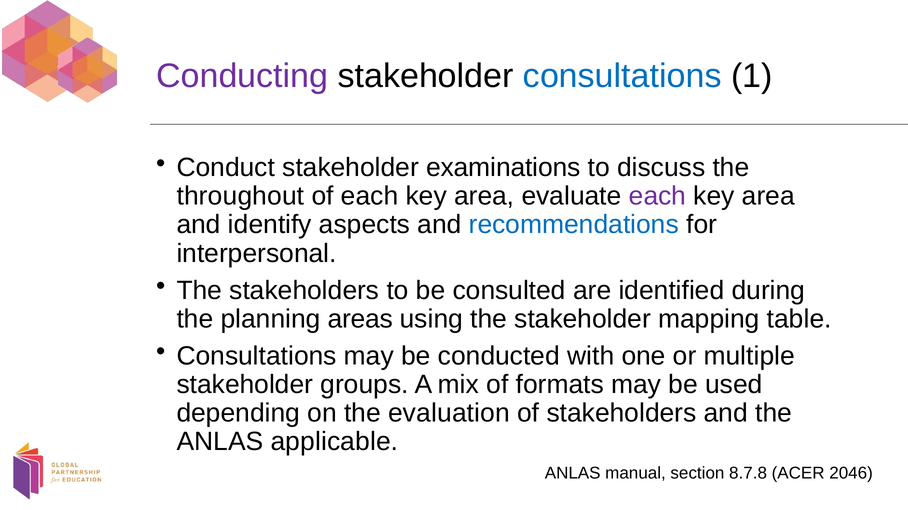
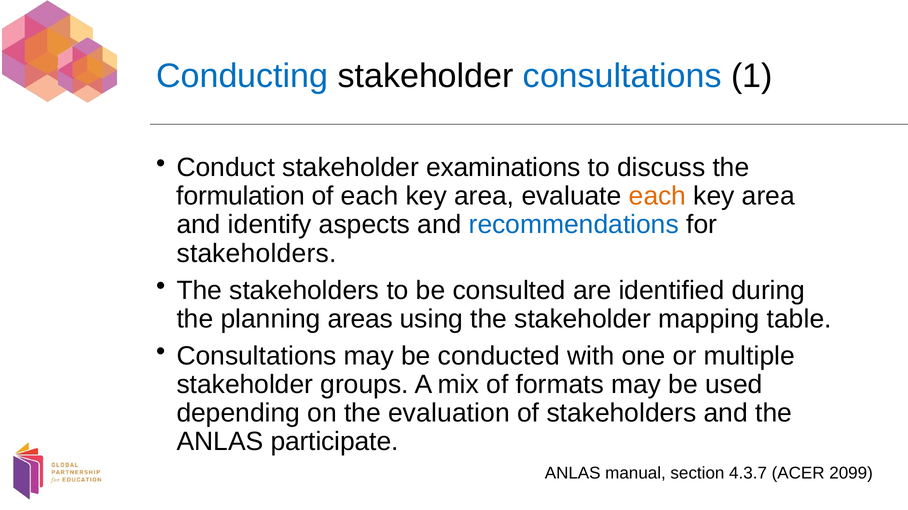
Conducting colour: purple -> blue (242, 76)
throughout: throughout -> formulation (241, 196)
each colour: purple -> orange (657, 196)
interpersonal: interpersonal -> stakeholders (257, 254)
applicable: applicable -> participate (335, 442)
8.7.8: 8.7.8 -> 4.3.7 (748, 474)
2046: 2046 -> 2099 (851, 474)
